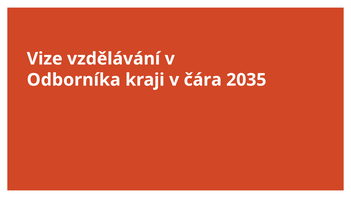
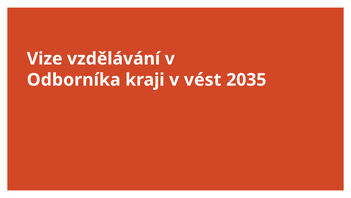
čára: čára -> vést (203, 80)
